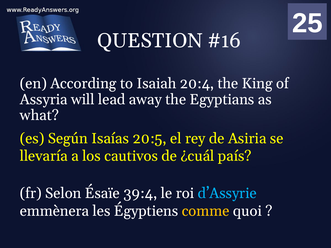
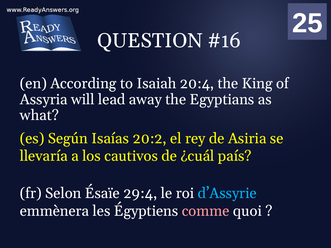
20:5: 20:5 -> 20:2 (150, 139)
39:4: 39:4 -> 29:4 (140, 194)
comme colour: yellow -> pink (206, 211)
